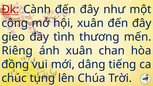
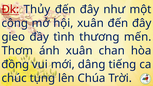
Cành: Cành -> Thủy (37, 9)
Riêng: Riêng -> Thơm (17, 51)
